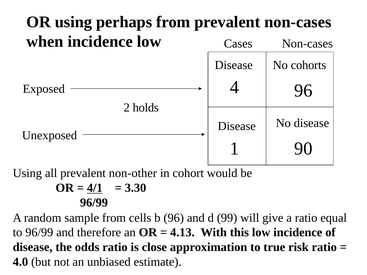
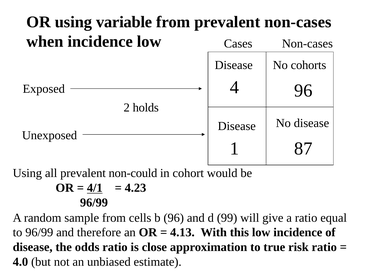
perhaps: perhaps -> variable (124, 22)
90: 90 -> 87 (303, 149)
non-other: non-other -> non-could (133, 173)
3.30: 3.30 -> 4.23 (135, 188)
